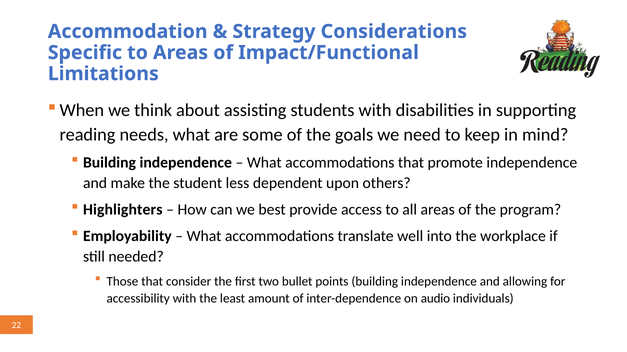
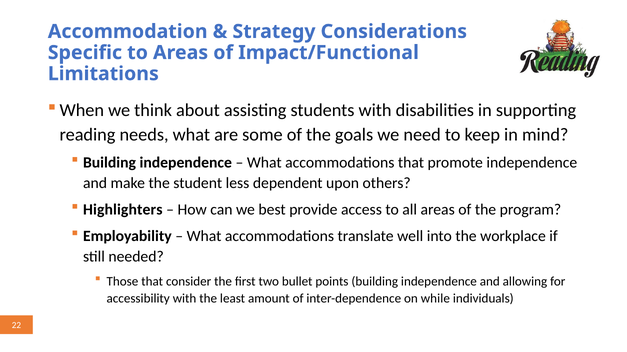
audio: audio -> while (435, 299)
